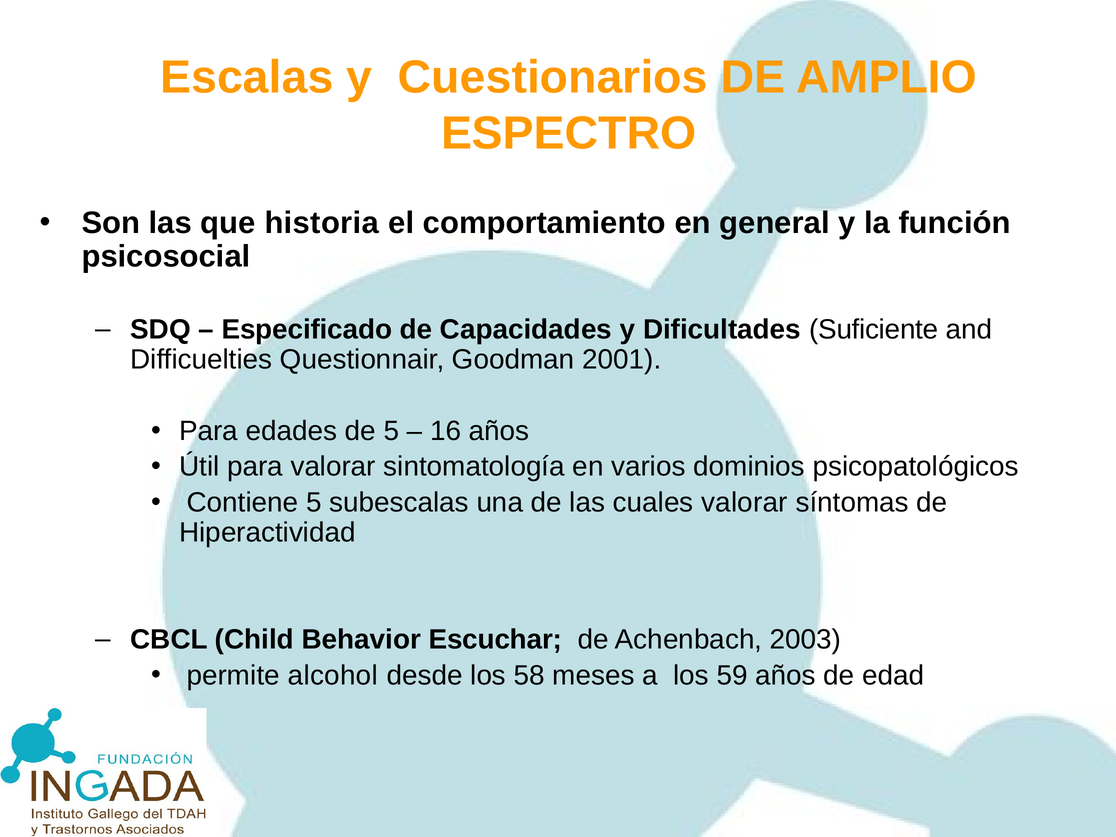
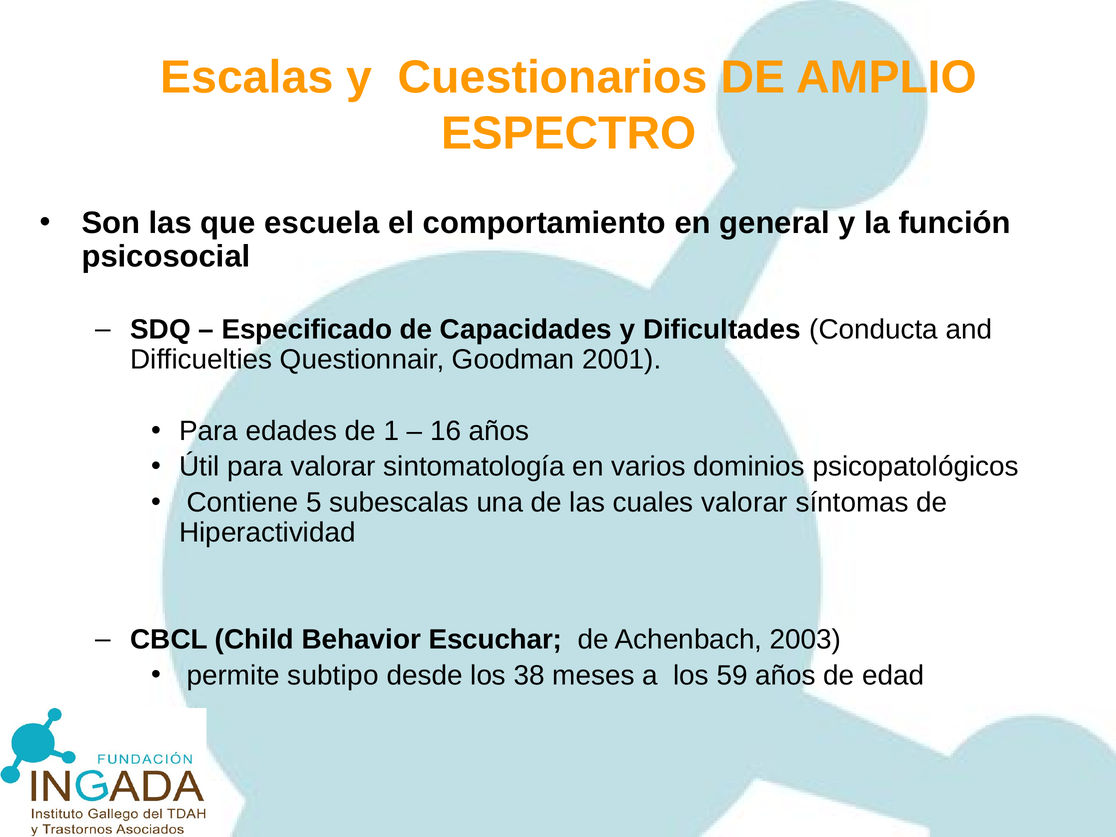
historia: historia -> escuela (322, 223)
Suficiente: Suficiente -> Conducta (874, 329)
de 5: 5 -> 1 (391, 431)
alcohol: alcohol -> subtipo (333, 675)
58: 58 -> 38 (529, 675)
